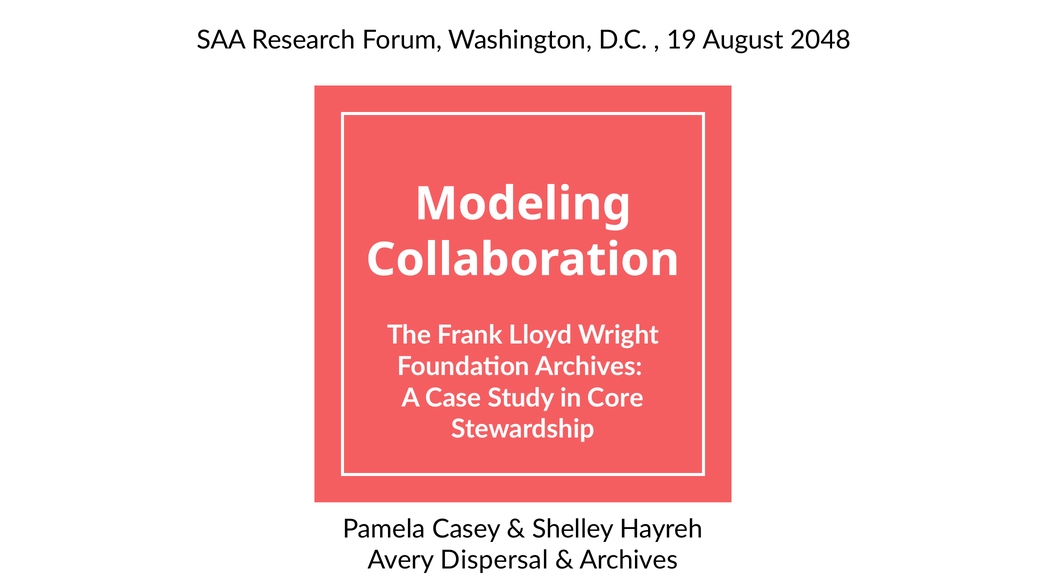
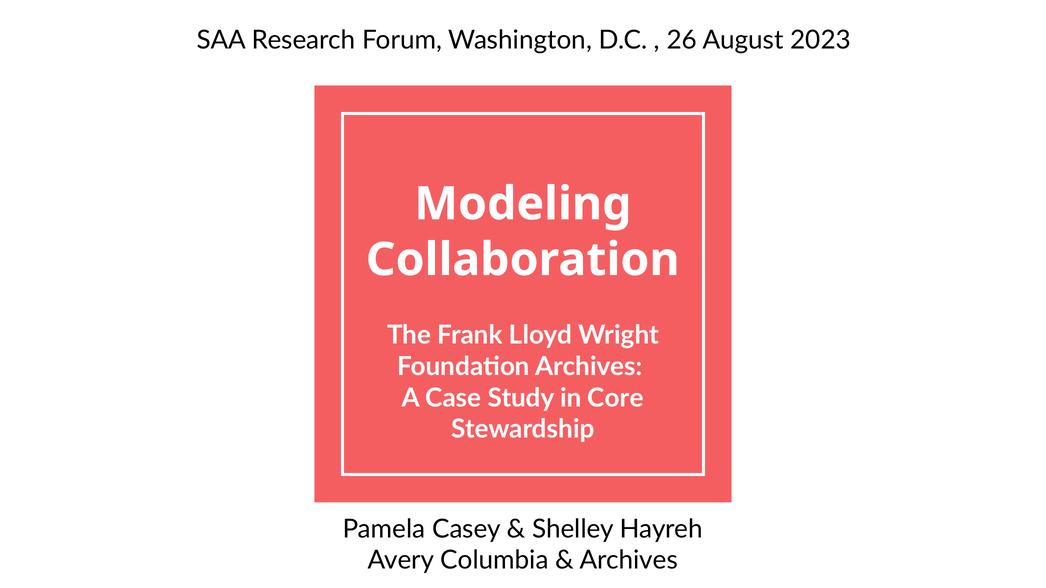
19: 19 -> 26 (682, 40)
2048: 2048 -> 2023 (821, 40)
Dispersal: Dispersal -> Columbia (495, 561)
